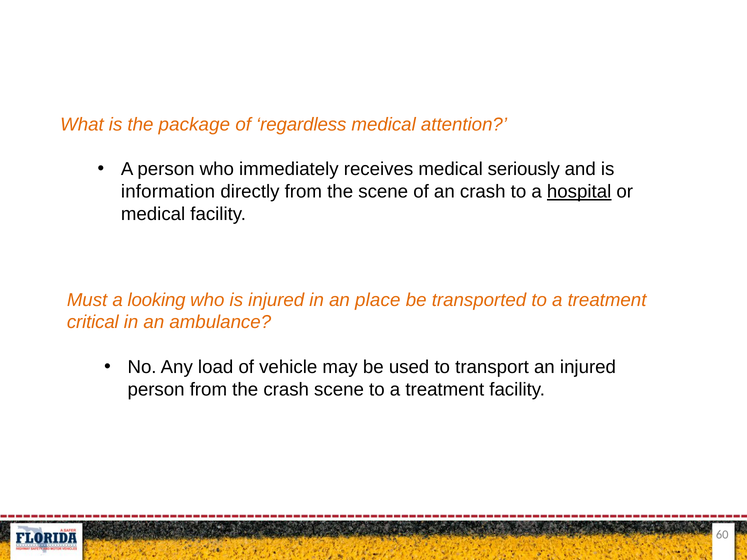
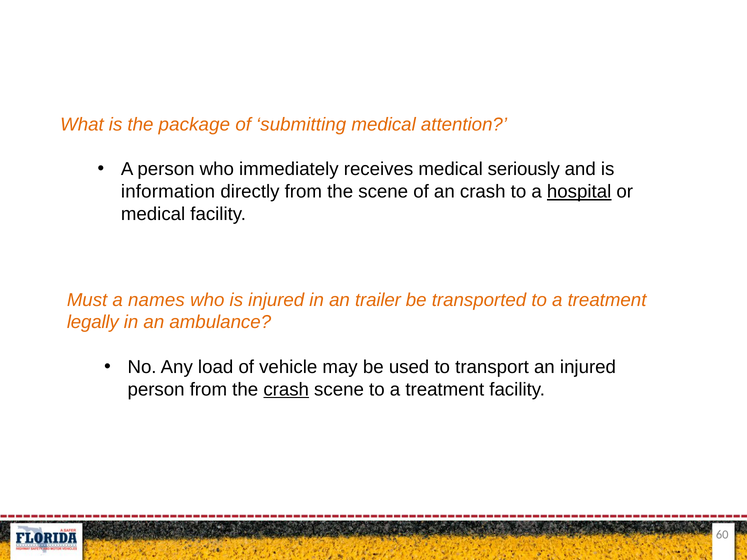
regardless: regardless -> submitting (301, 125)
looking: looking -> names (156, 300)
place: place -> trailer (378, 300)
critical: critical -> legally (93, 322)
crash underline: none -> present (286, 390)
